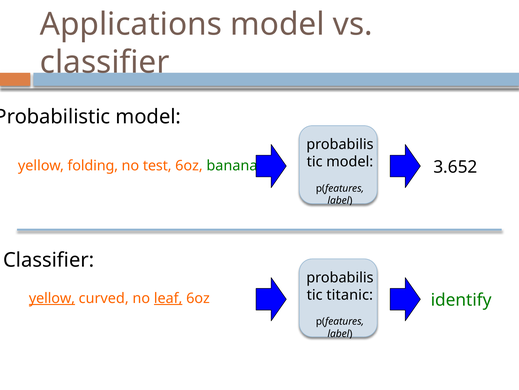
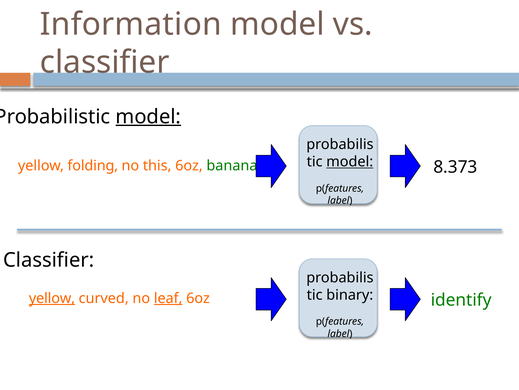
Applications: Applications -> Information (131, 24)
model underline: none -> present (148, 116)
model underline: none -> present (350, 162)
test: test -> this (157, 165)
3.652: 3.652 -> 8.373 (455, 167)
titanic: titanic -> binary (350, 294)
